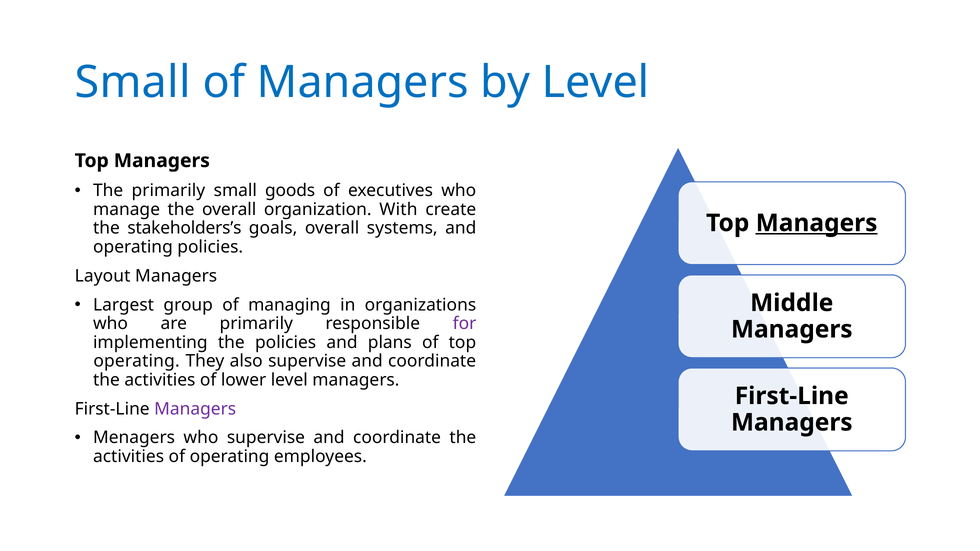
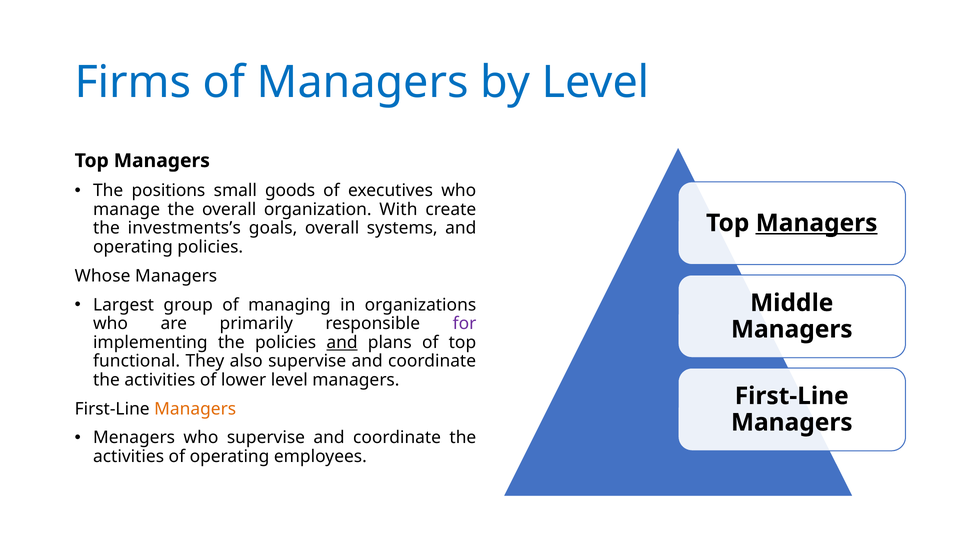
Small: Small -> Firms (133, 82)
The primarily: primarily -> positions (168, 191)
stakeholders’s: stakeholders’s -> investments’s (184, 228)
Layout: Layout -> Whose (103, 276)
and underline: none -> present (342, 343)
operating: operating -> functional (137, 361)
Managers colour: purple -> orange (195, 409)
